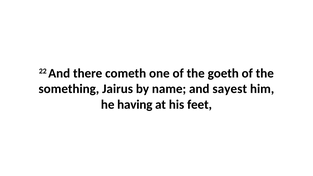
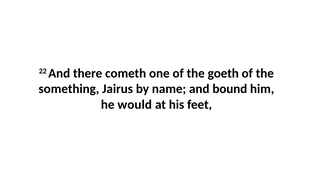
sayest: sayest -> bound (230, 89)
having: having -> would (135, 105)
